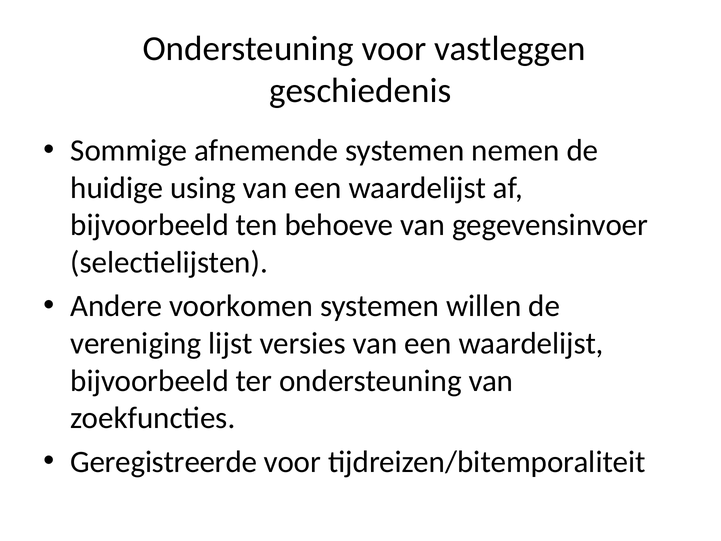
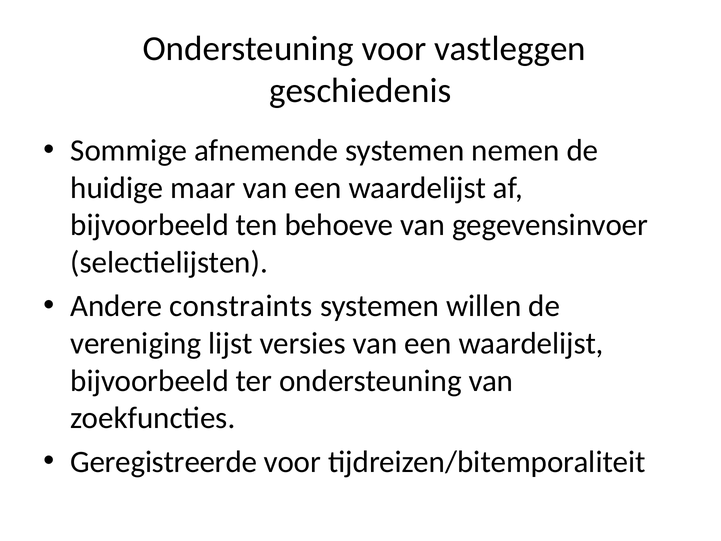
using: using -> maar (203, 188)
voorkomen: voorkomen -> constraints (241, 306)
